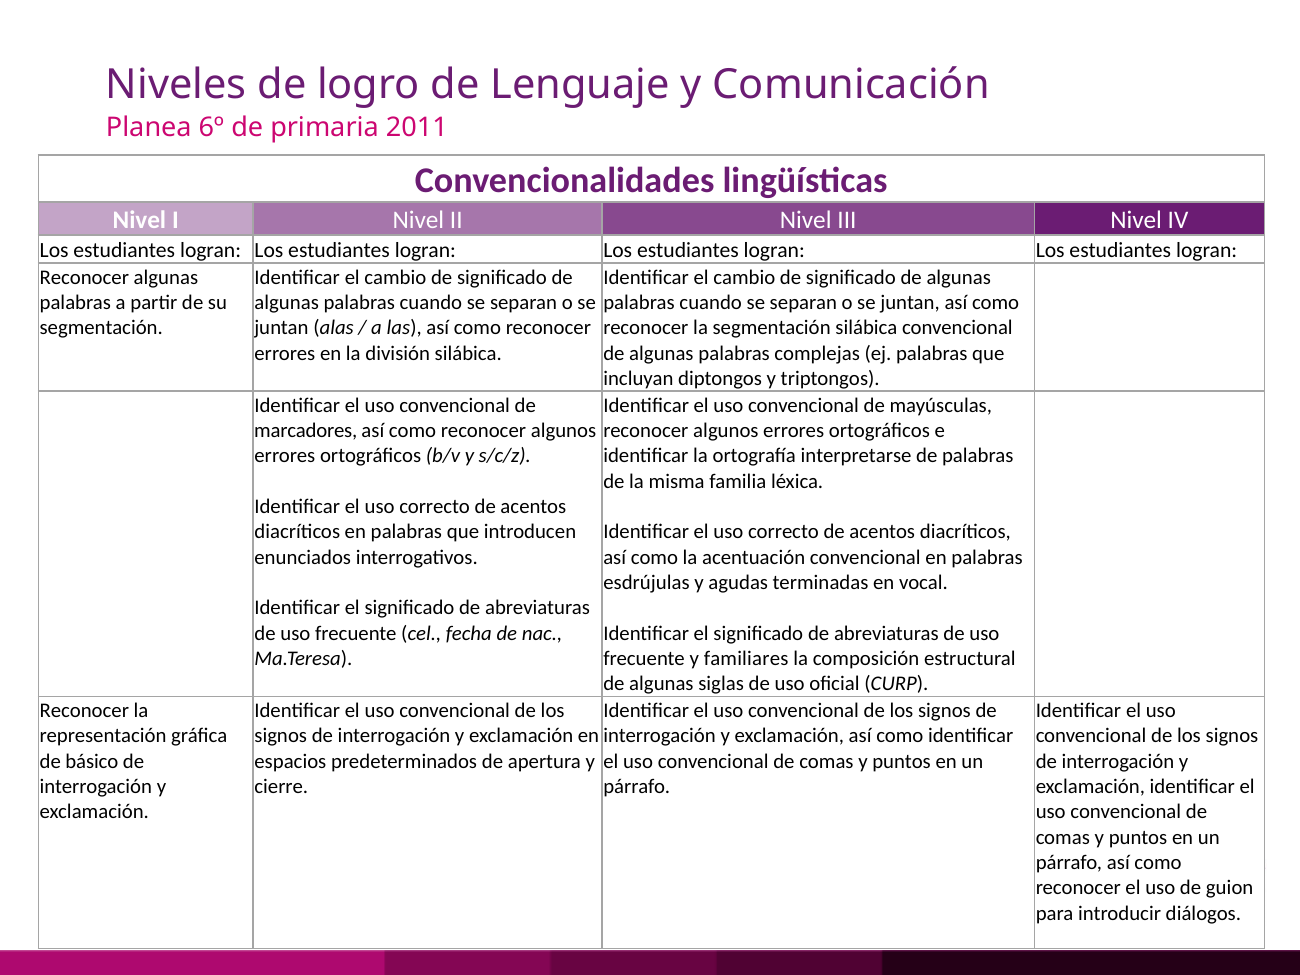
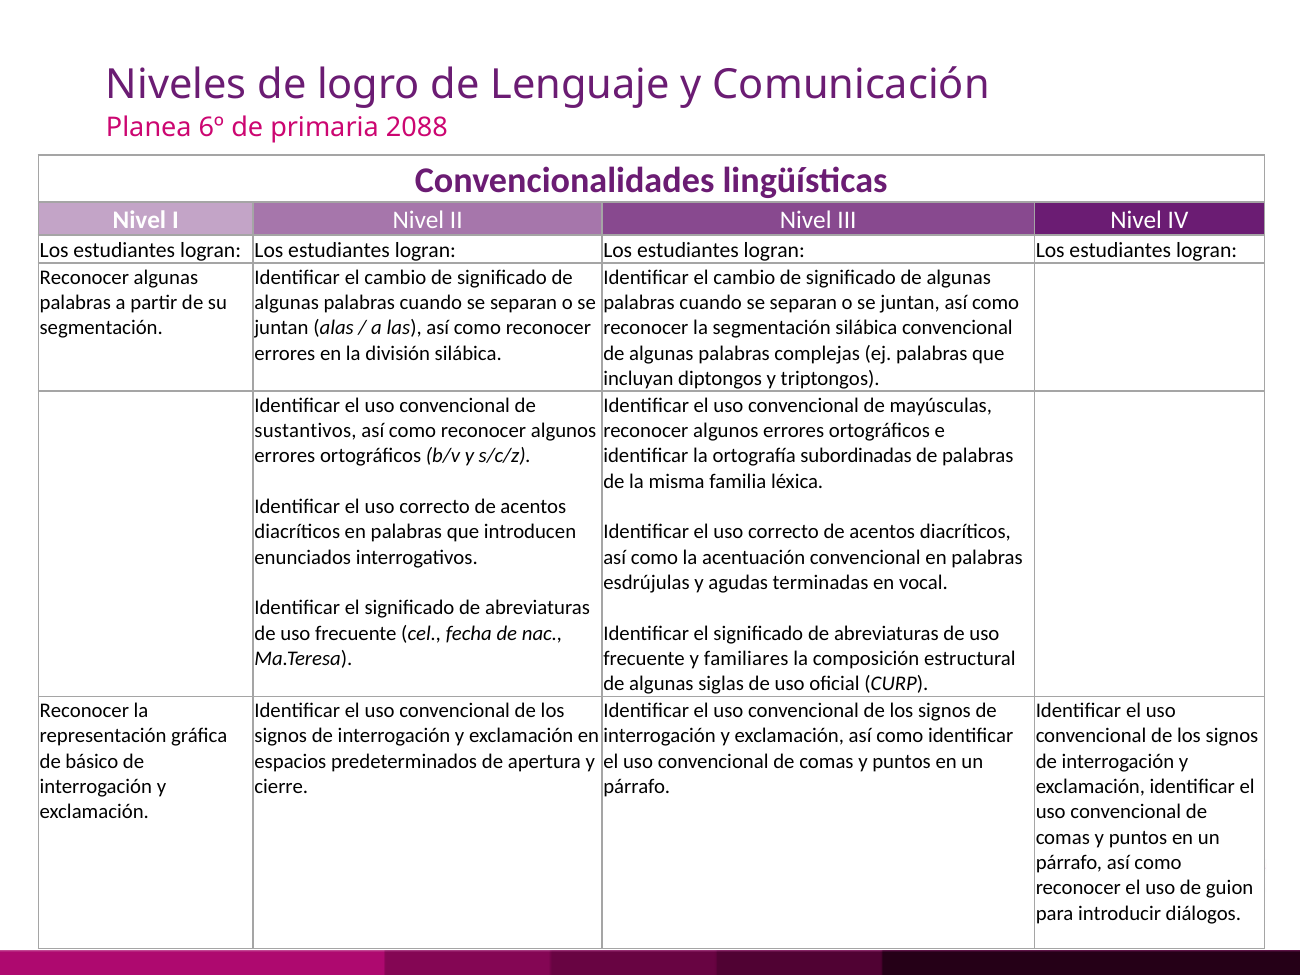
2011: 2011 -> 2088 (417, 128)
marcadores: marcadores -> sustantivos (306, 431)
interpretarse: interpretarse -> subordinadas (856, 456)
